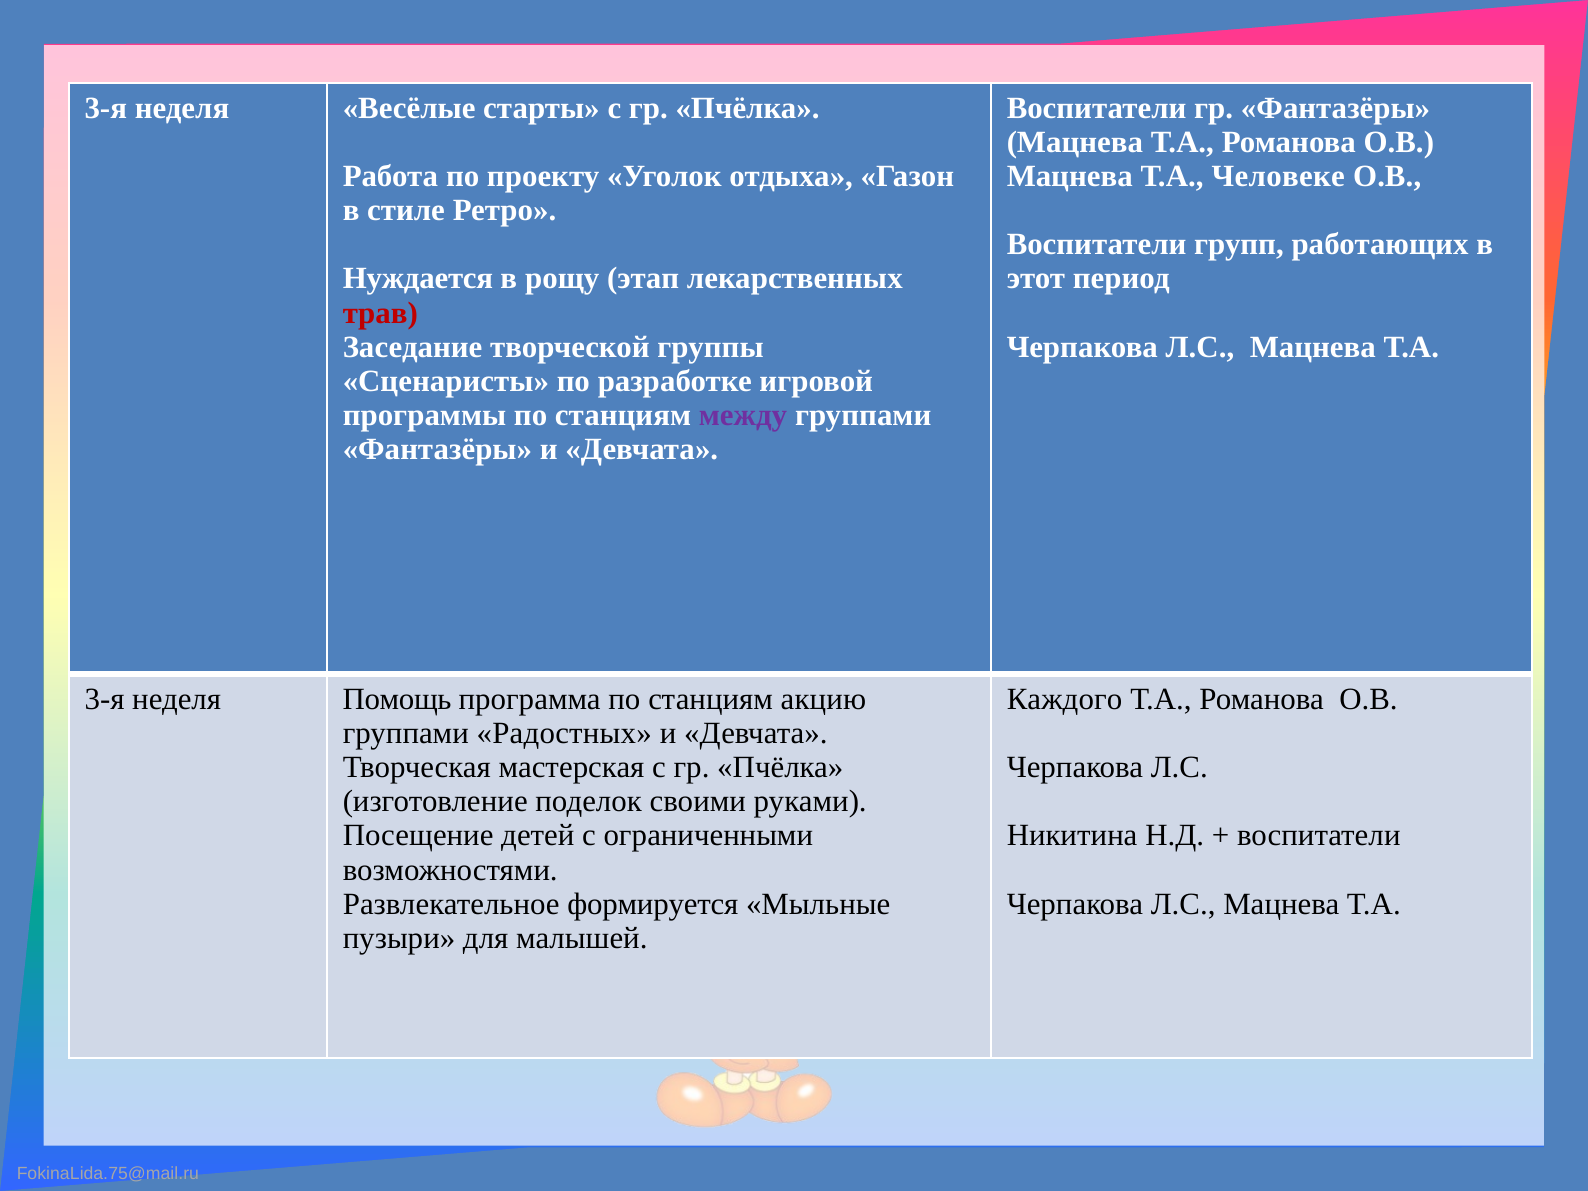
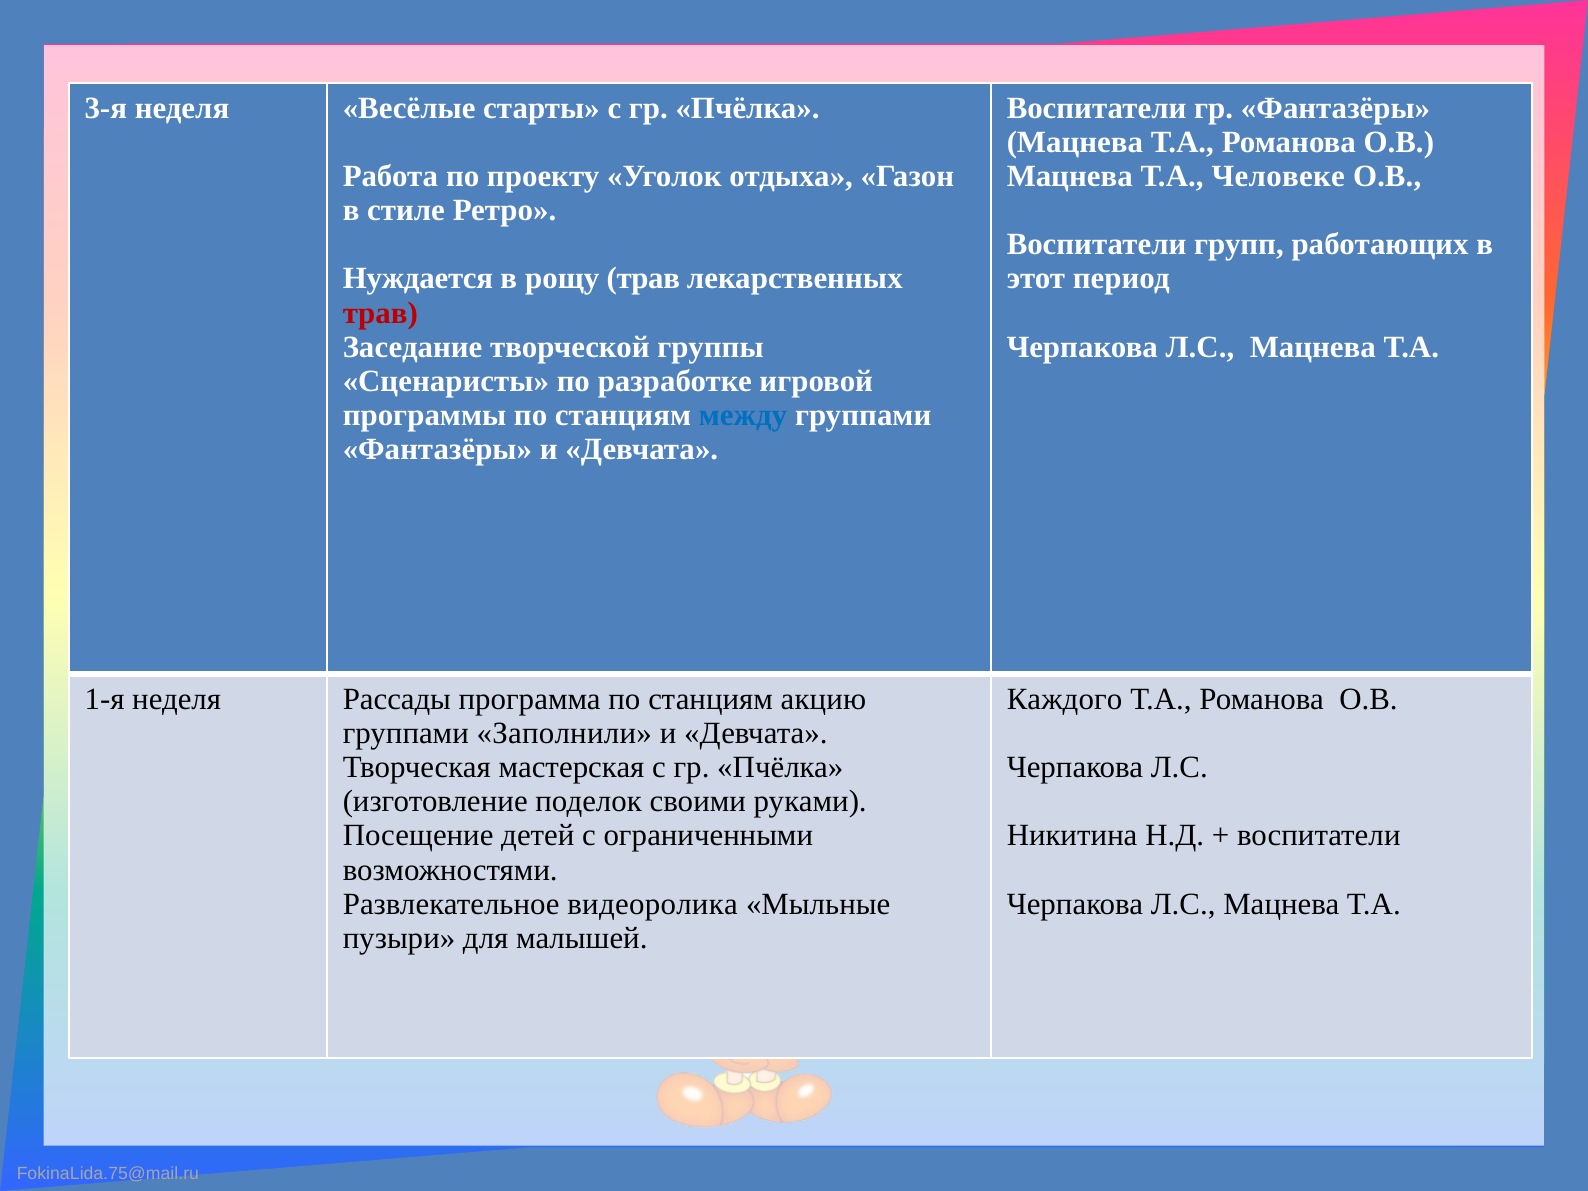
рощу этап: этап -> трав (643, 279)
между colour: purple -> blue (743, 415)
3-я: 3-я -> 1-я (105, 699)
Помощь: Помощь -> Рассады (397, 699)
Радостных: Радостных -> Заполнили (564, 733)
формируется: формируется -> видеоролика (653, 904)
